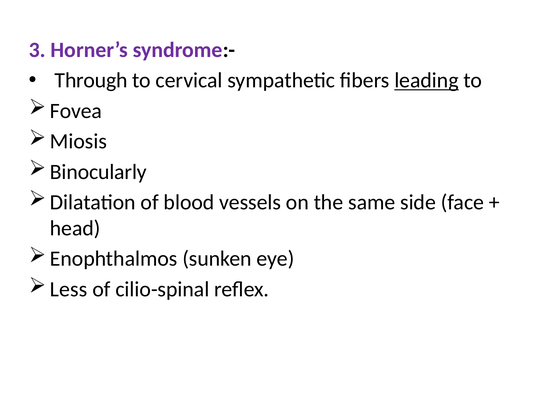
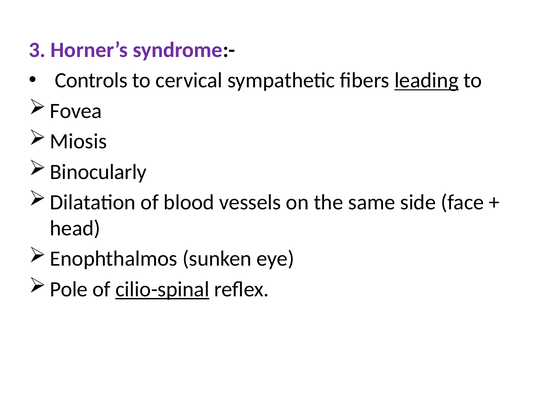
Through: Through -> Controls (91, 80)
Less: Less -> Pole (69, 289)
cilio-spinal underline: none -> present (162, 289)
